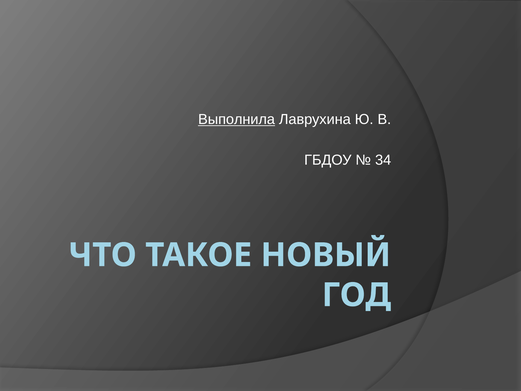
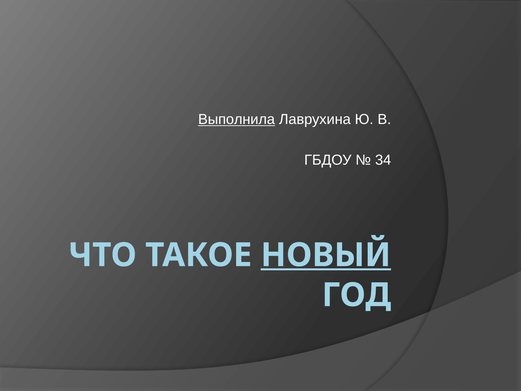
НОВЫЙ underline: none -> present (326, 255)
